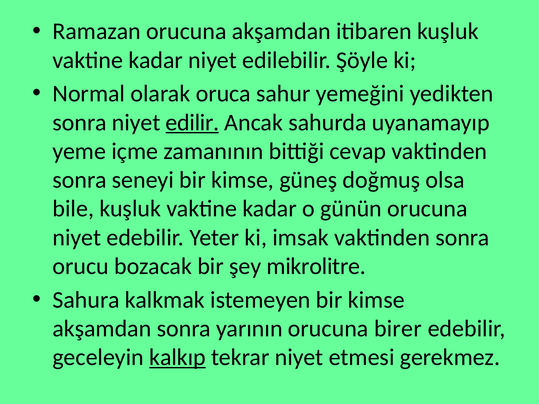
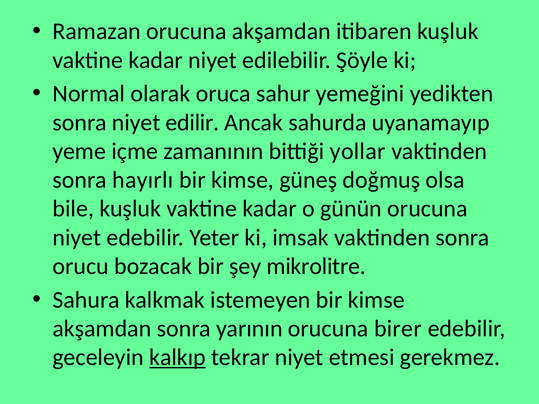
edilir underline: present -> none (192, 123)
cevap: cevap -> yollar (358, 151)
seneyi: seneyi -> hayırlı (143, 180)
